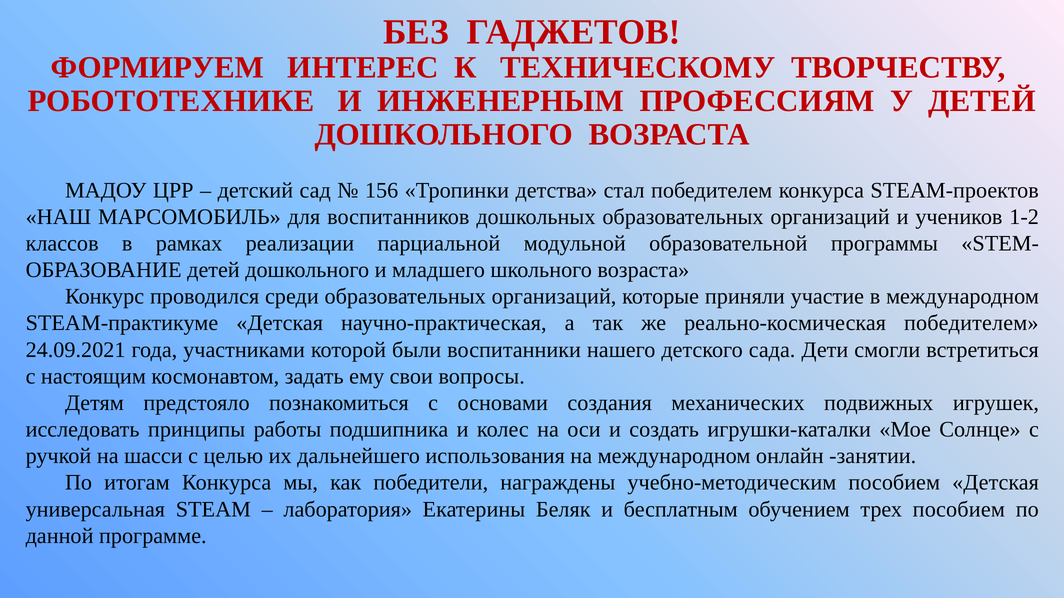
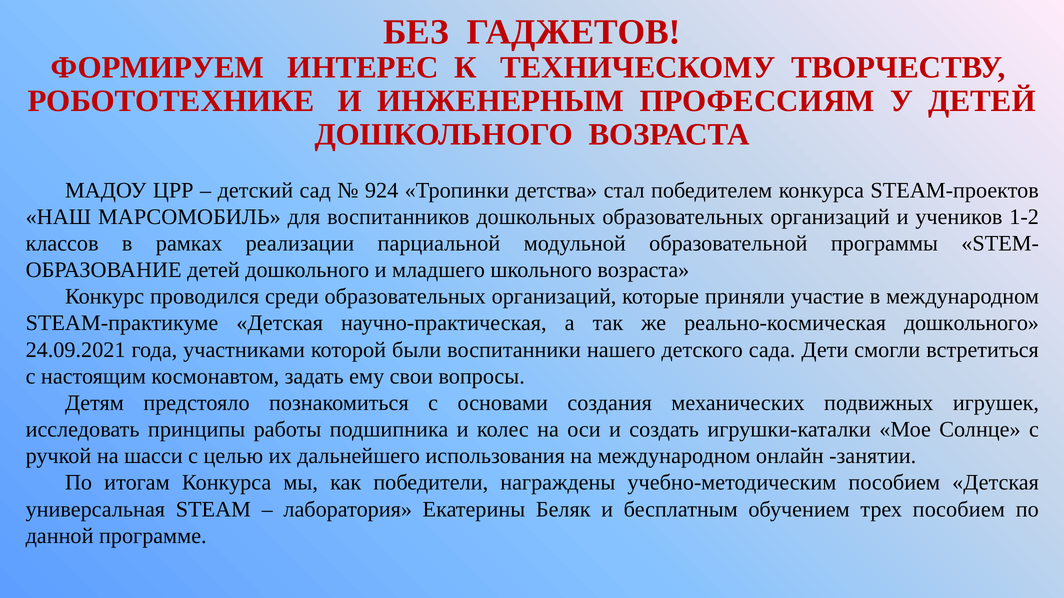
156: 156 -> 924 (382, 190)
реально-космическая победителем: победителем -> дошкольного (971, 323)
